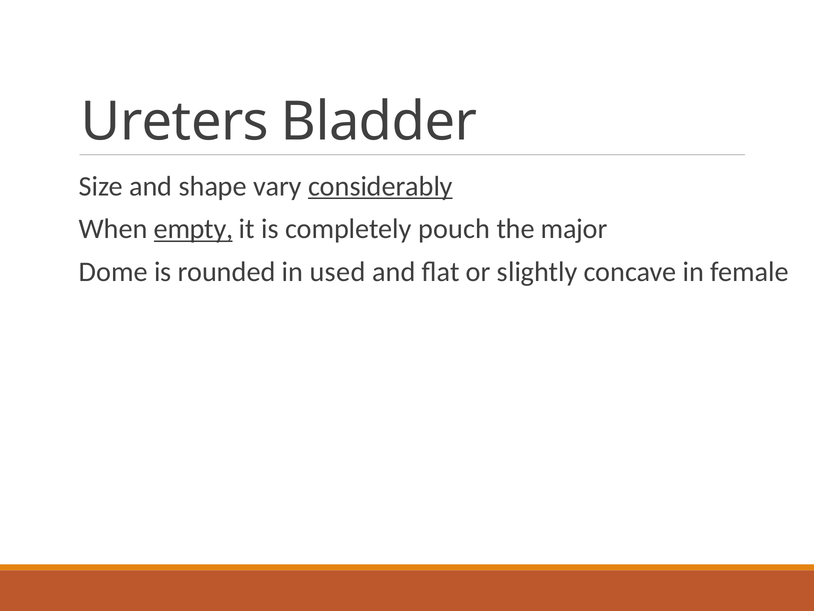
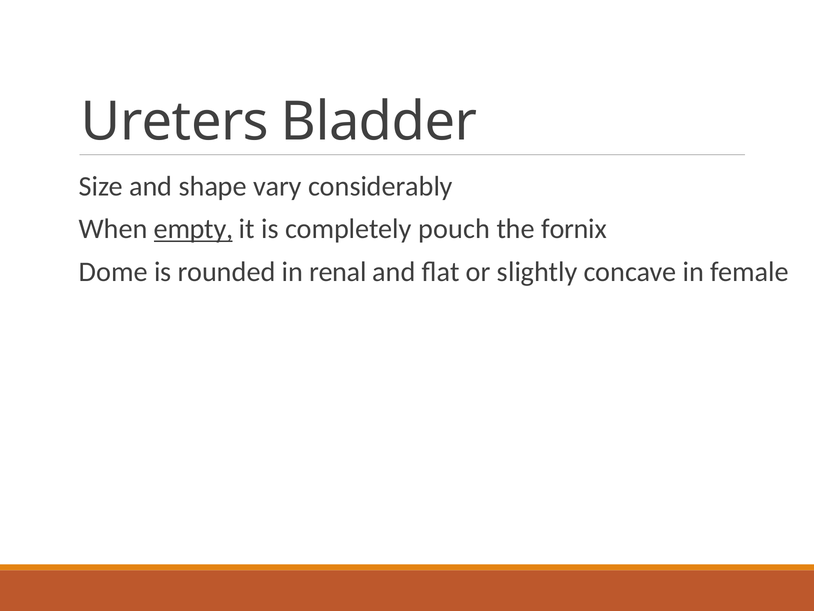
considerably underline: present -> none (380, 186)
major: major -> fornix (574, 229)
used: used -> renal (338, 272)
